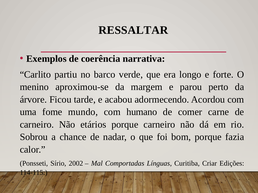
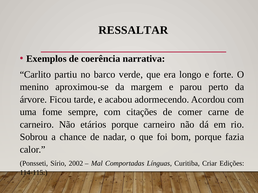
mundo: mundo -> sempre (83, 112)
humano: humano -> citações (142, 112)
